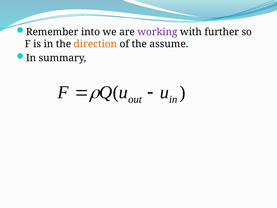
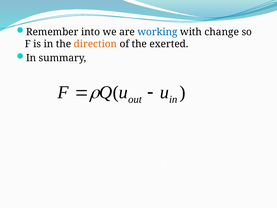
working colour: purple -> blue (158, 32)
further: further -> change (222, 32)
assume: assume -> exerted (169, 44)
